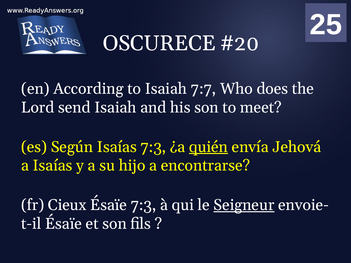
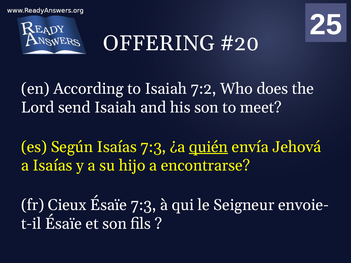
OSCURECE: OSCURECE -> OFFERING (159, 43)
7:7: 7:7 -> 7:2 (204, 89)
Seigneur underline: present -> none (244, 205)
